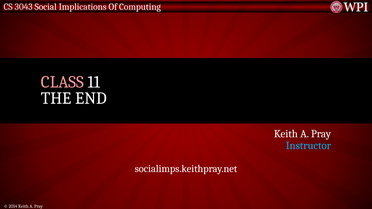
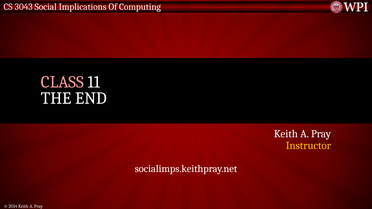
Instructor colour: light blue -> yellow (308, 146)
